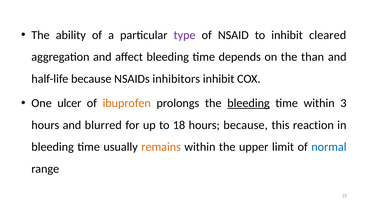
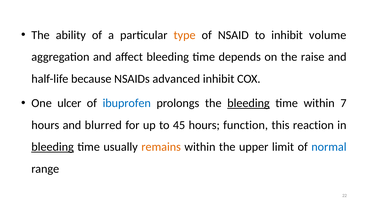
type colour: purple -> orange (185, 35)
cleared: cleared -> volume (328, 35)
than: than -> raise (313, 57)
inhibitors: inhibitors -> advanced (176, 79)
ibuprofen colour: orange -> blue (127, 103)
3: 3 -> 7 (343, 103)
18: 18 -> 45 (179, 125)
hours because: because -> function (246, 125)
bleeding underline: none -> present (53, 147)
